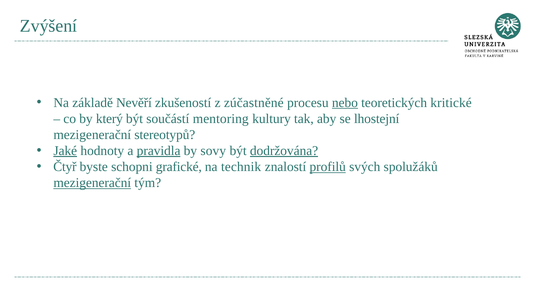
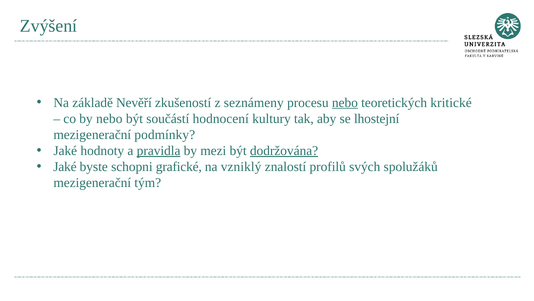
zúčastněné: zúčastněné -> seznámeny (254, 102)
by který: který -> nebo (109, 118)
mentoring: mentoring -> hodnocení (221, 118)
stereotypů: stereotypů -> podmínky (165, 134)
Jaké underline: present -> none (65, 150)
sovy: sovy -> mezi (213, 150)
Čtyř: Čtyř -> Jaké (65, 166)
technik: technik -> vzniklý (241, 166)
profilů underline: present -> none (328, 166)
mezigenerační underline: present -> none (92, 183)
